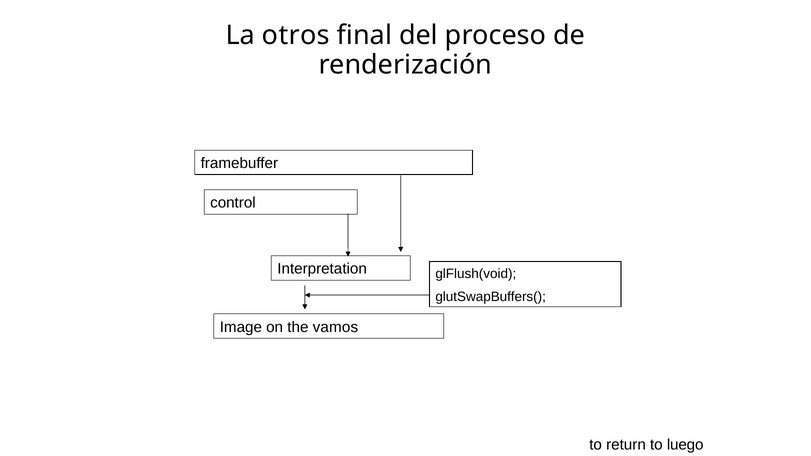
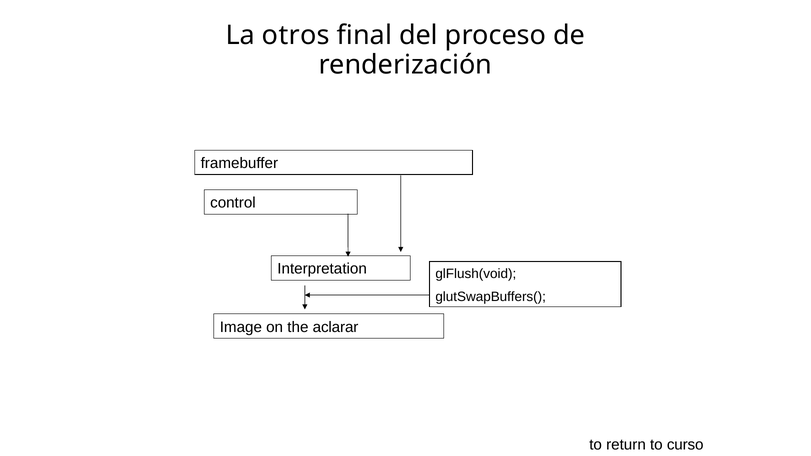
vamos: vamos -> aclarar (336, 327)
luego: luego -> curso (685, 445)
